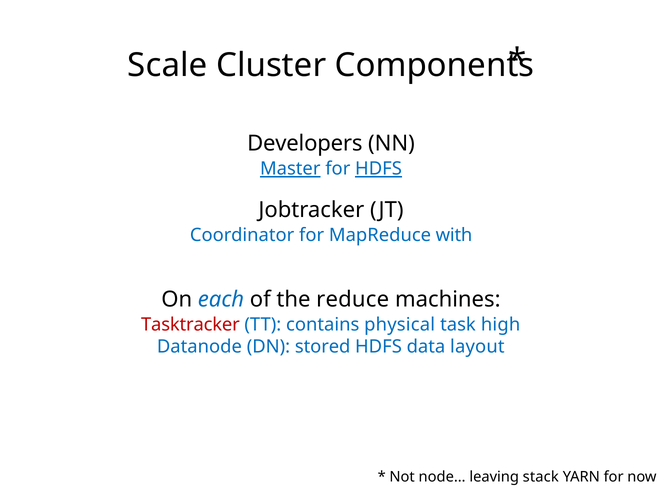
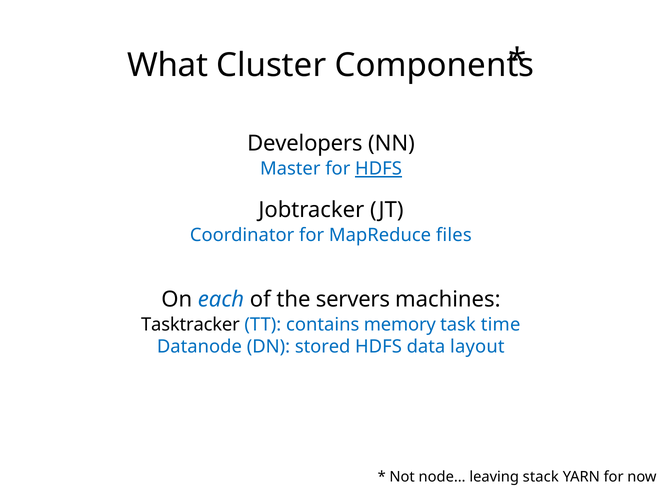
Scale: Scale -> What (168, 65)
Master underline: present -> none (290, 169)
with: with -> files (454, 235)
reduce: reduce -> servers (353, 299)
Tasktracker colour: red -> black (190, 324)
physical: physical -> memory (400, 324)
high: high -> time (501, 324)
